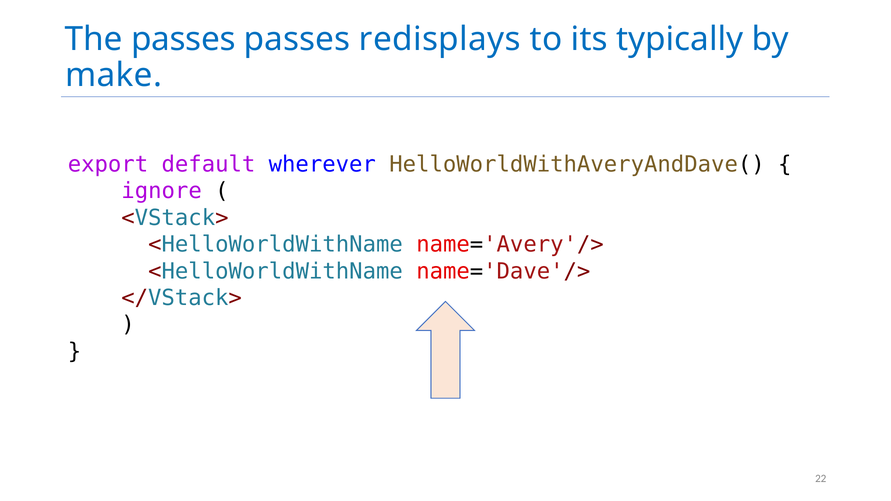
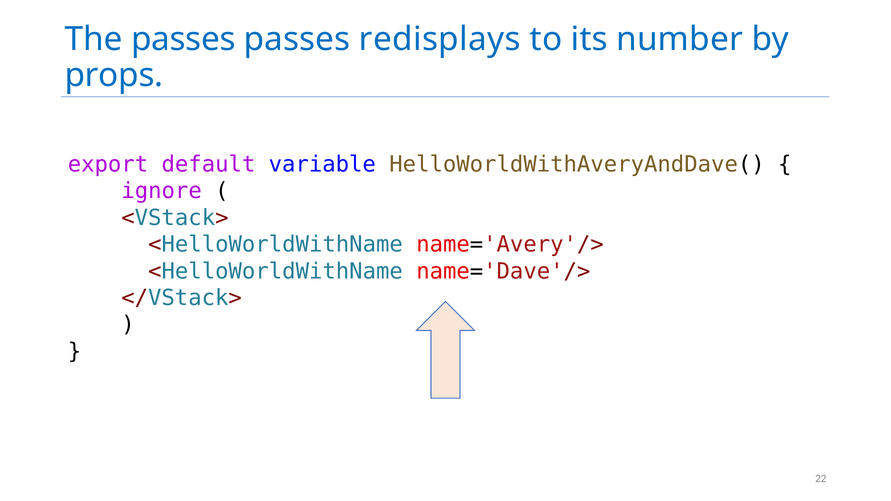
typically: typically -> number (680, 39)
make: make -> props (114, 75)
wherever: wherever -> variable (322, 164)
